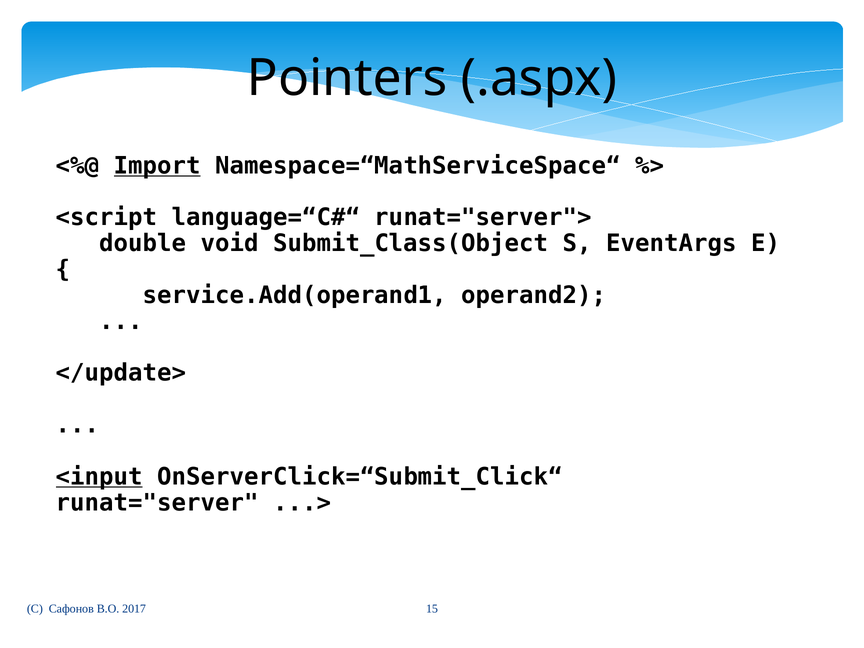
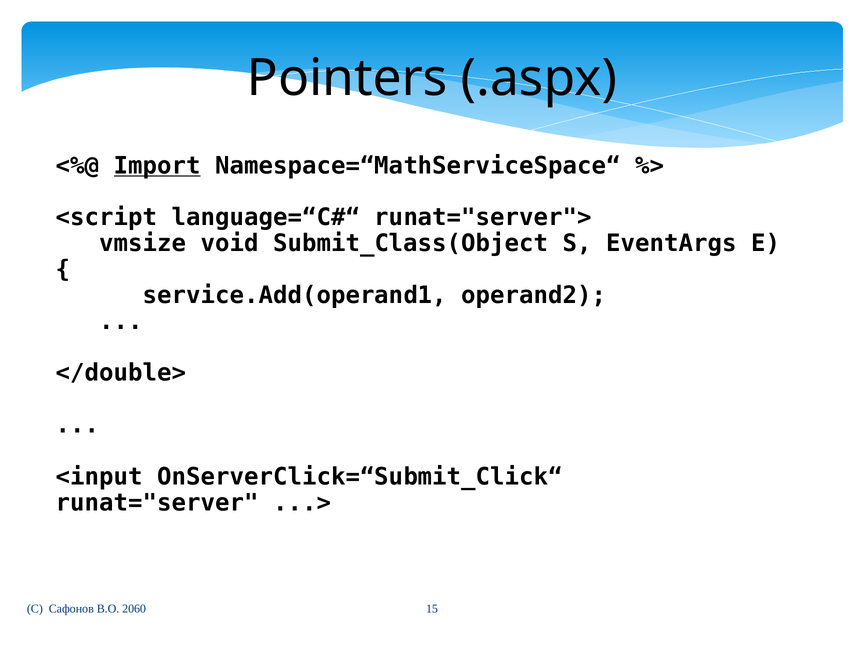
double: double -> vmsize (143, 243)
</update>: </update> -> </double> (121, 373)
<input underline: present -> none (99, 477)
2017: 2017 -> 2060 (134, 609)
